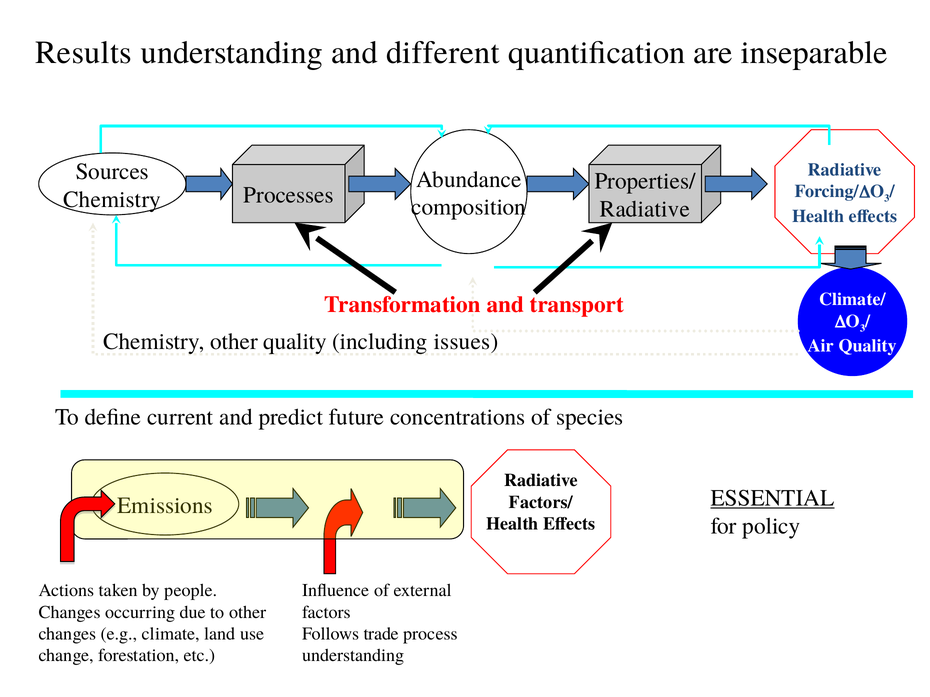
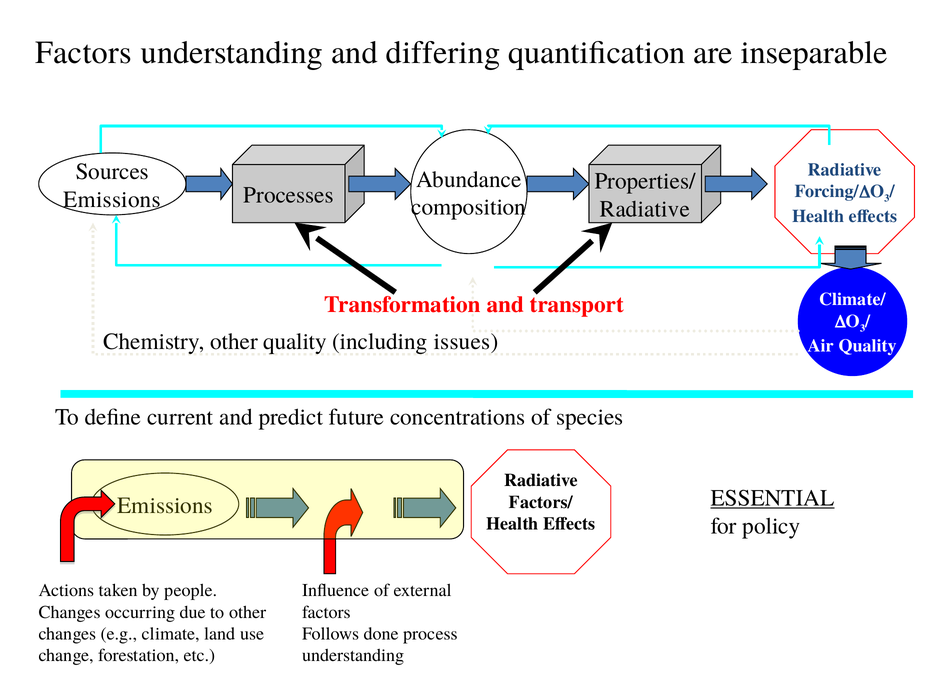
Results: Results -> Factors (84, 53)
different: different -> differing (443, 53)
Chemistry: Chemistry -> Emissions (112, 200)
trade: trade -> done (381, 634)
